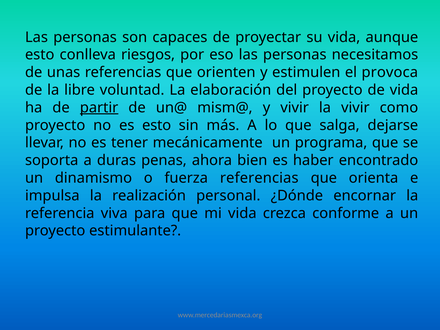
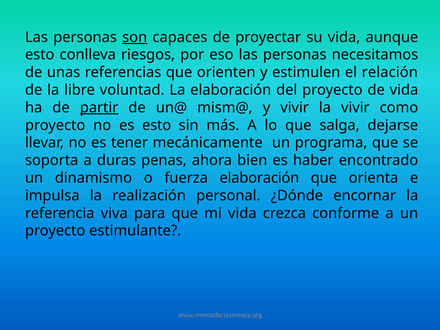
son underline: none -> present (135, 37)
provoca: provoca -> relación (390, 72)
fuerza referencias: referencias -> elaboración (259, 178)
